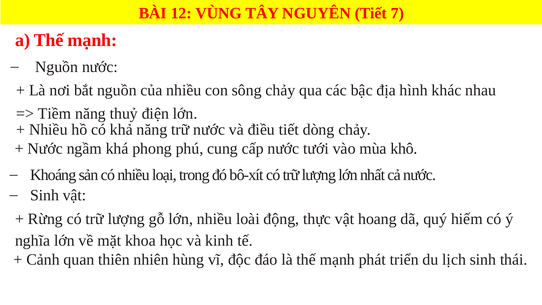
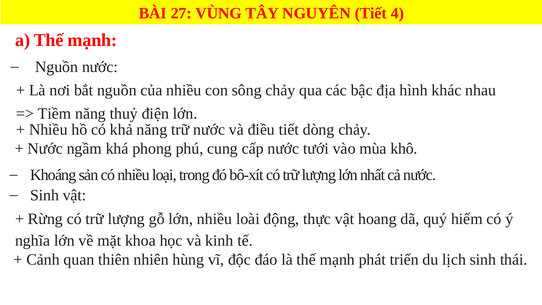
12: 12 -> 27 (181, 13)
7: 7 -> 4 (397, 13)
